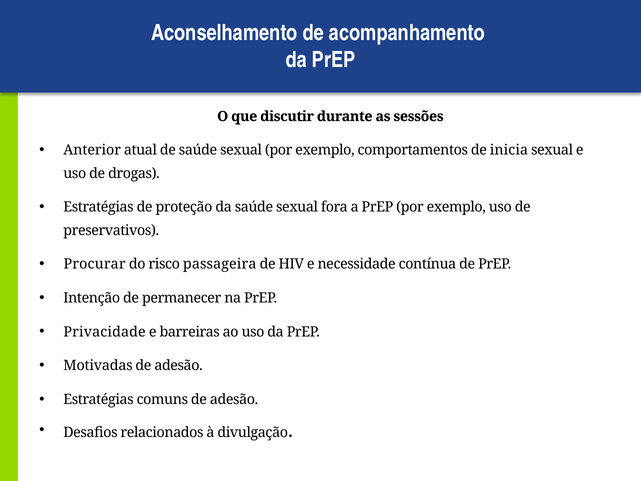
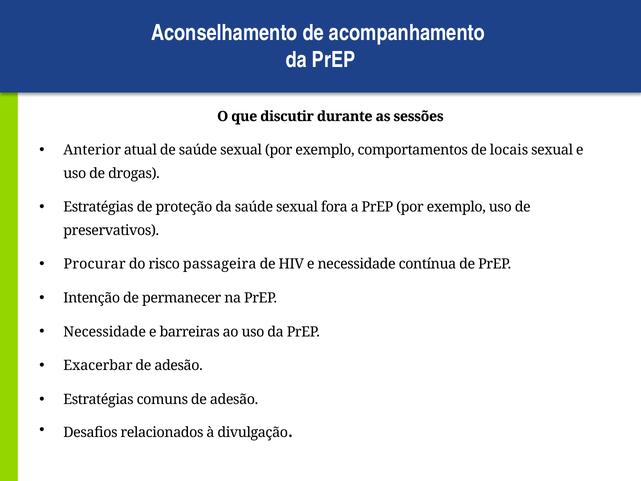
inicia: inicia -> locais (509, 150)
Privacidade: Privacidade -> Necessidade (105, 332)
Motivadas: Motivadas -> Exacerbar (98, 366)
